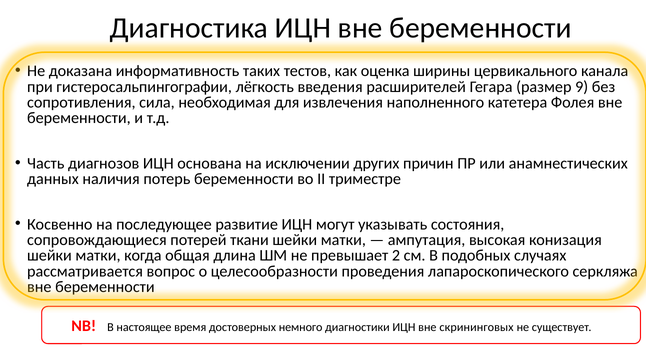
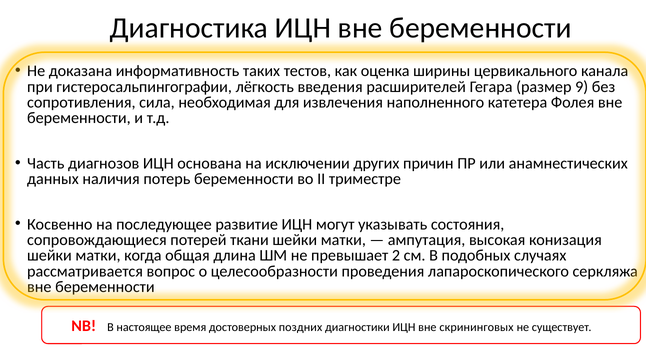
немного: немного -> поздних (301, 327)
